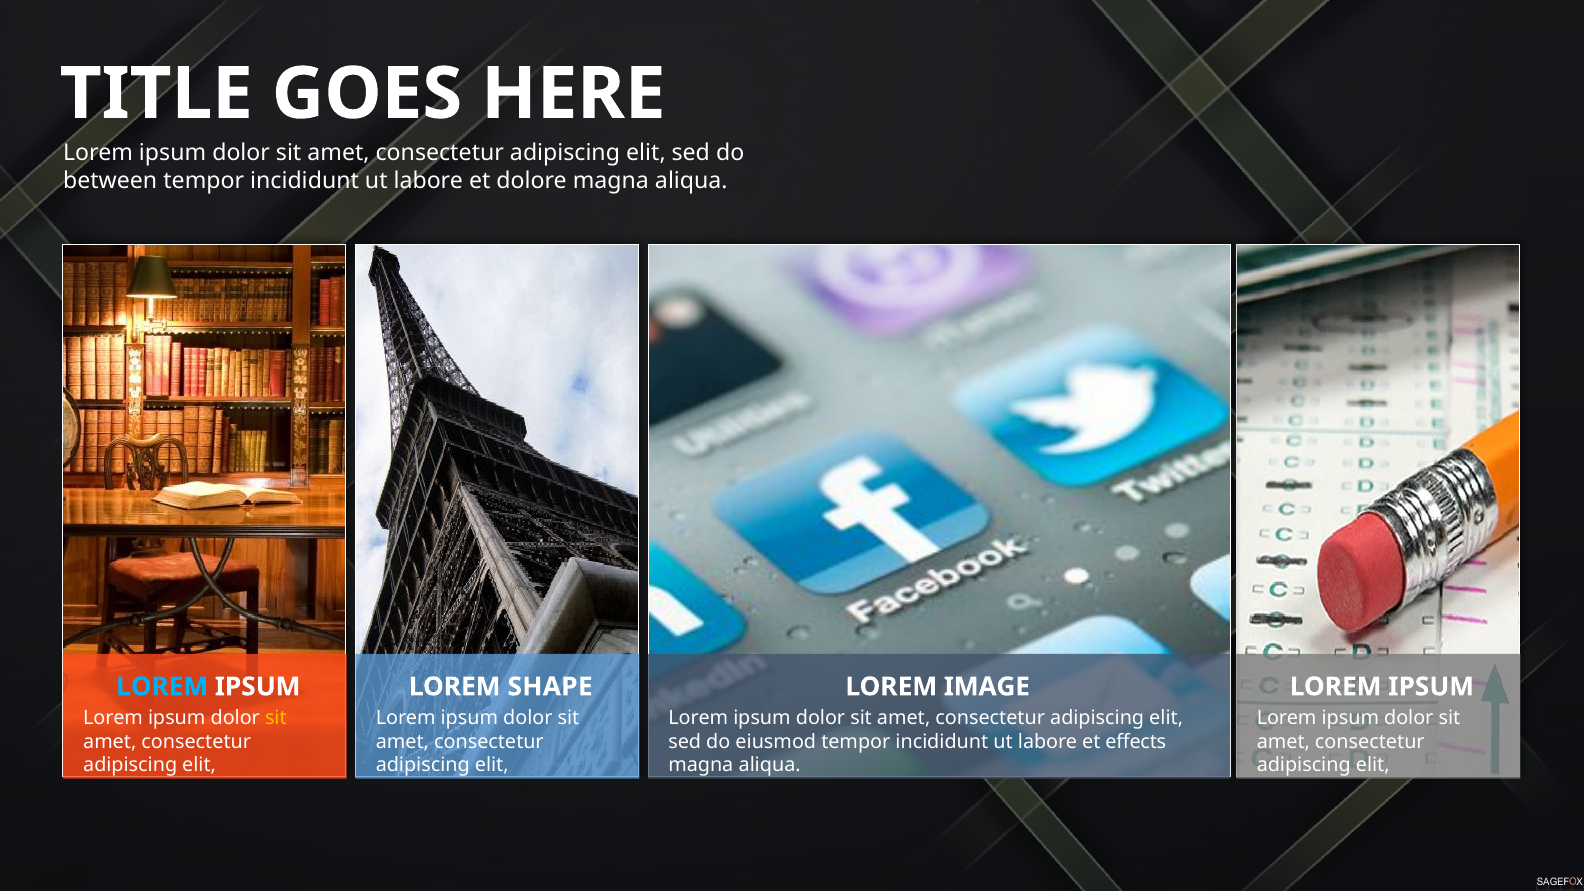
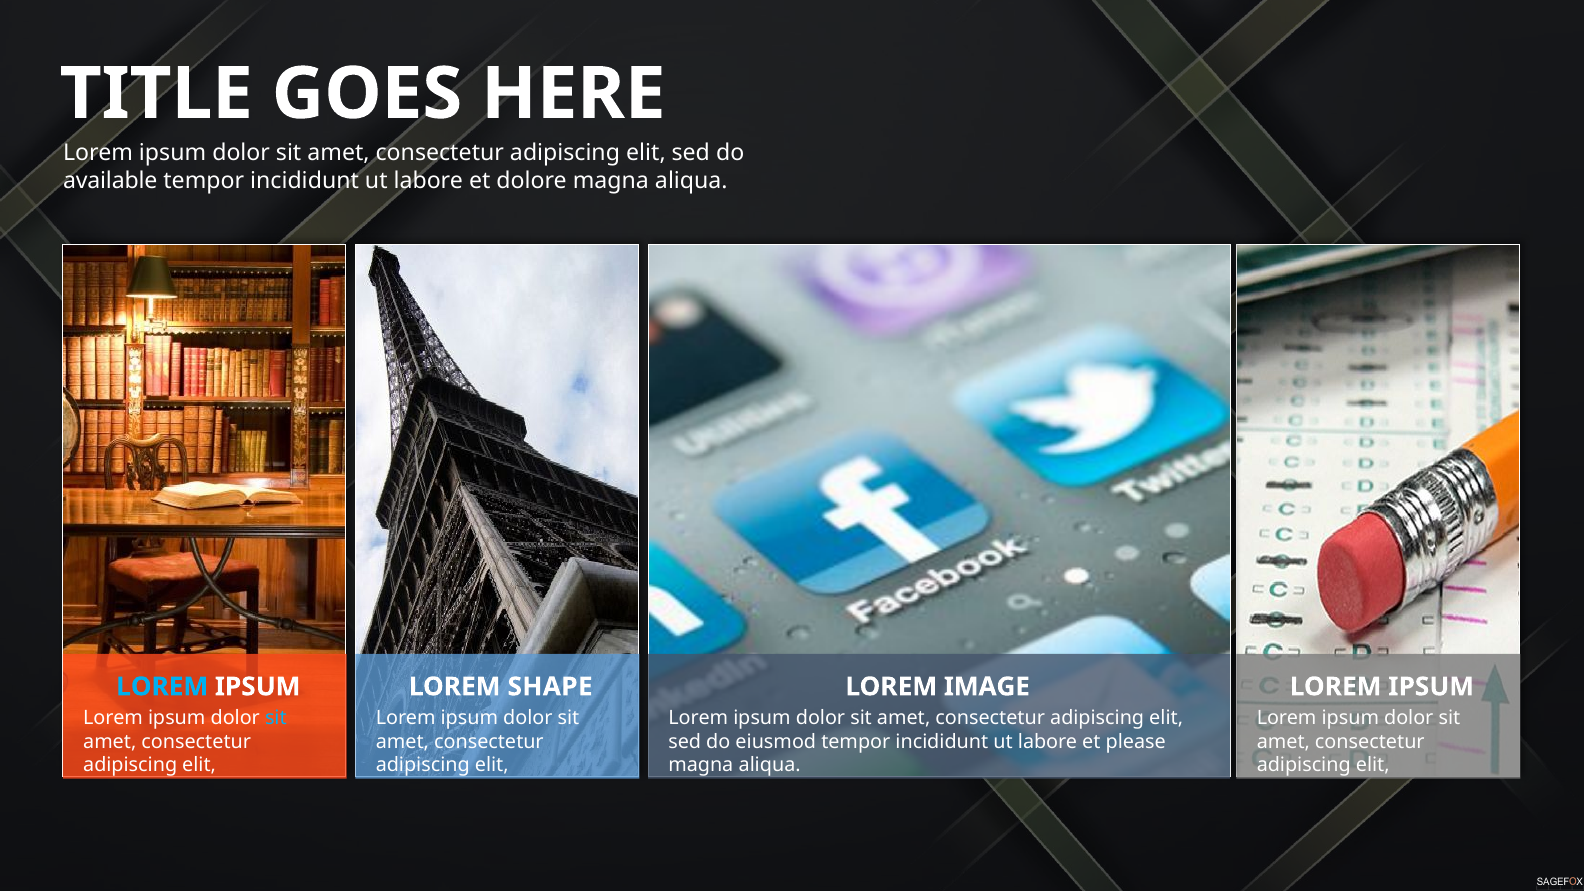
between: between -> available (110, 181)
sit colour: yellow -> light blue (276, 718)
effects: effects -> please (1136, 742)
